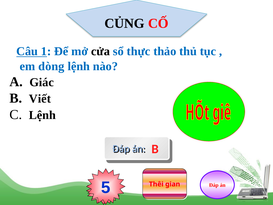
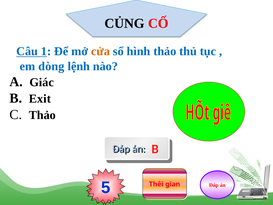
cửa colour: black -> orange (101, 51)
thực: thực -> hình (139, 51)
Viết: Viết -> Exit (40, 99)
Lệnh: Lệnh -> Thảo (42, 115)
